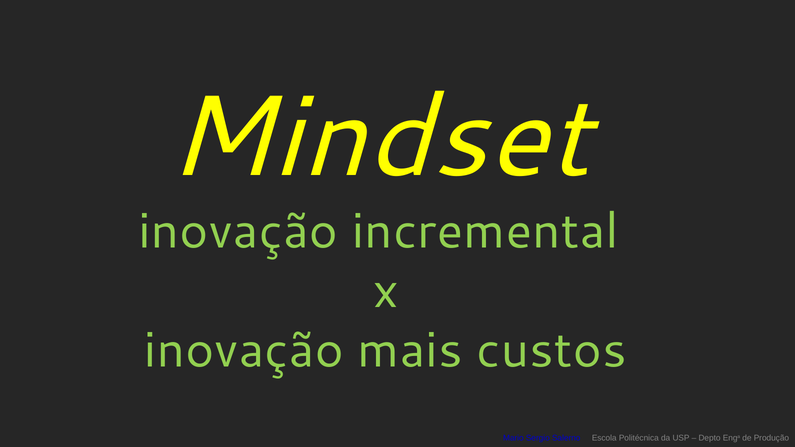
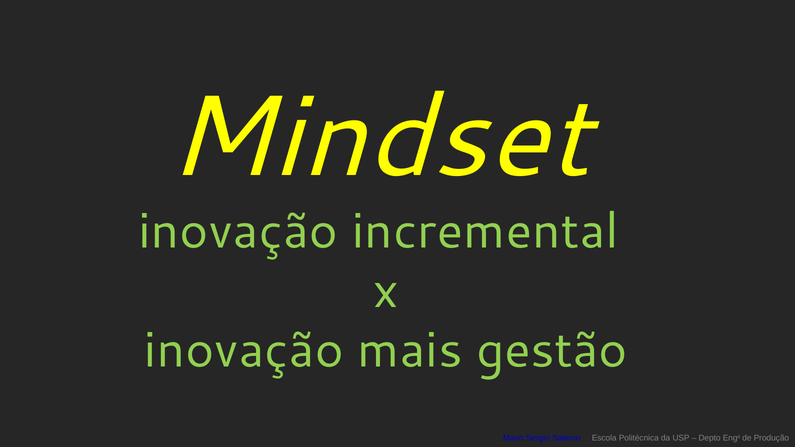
custos: custos -> gestão (552, 351)
